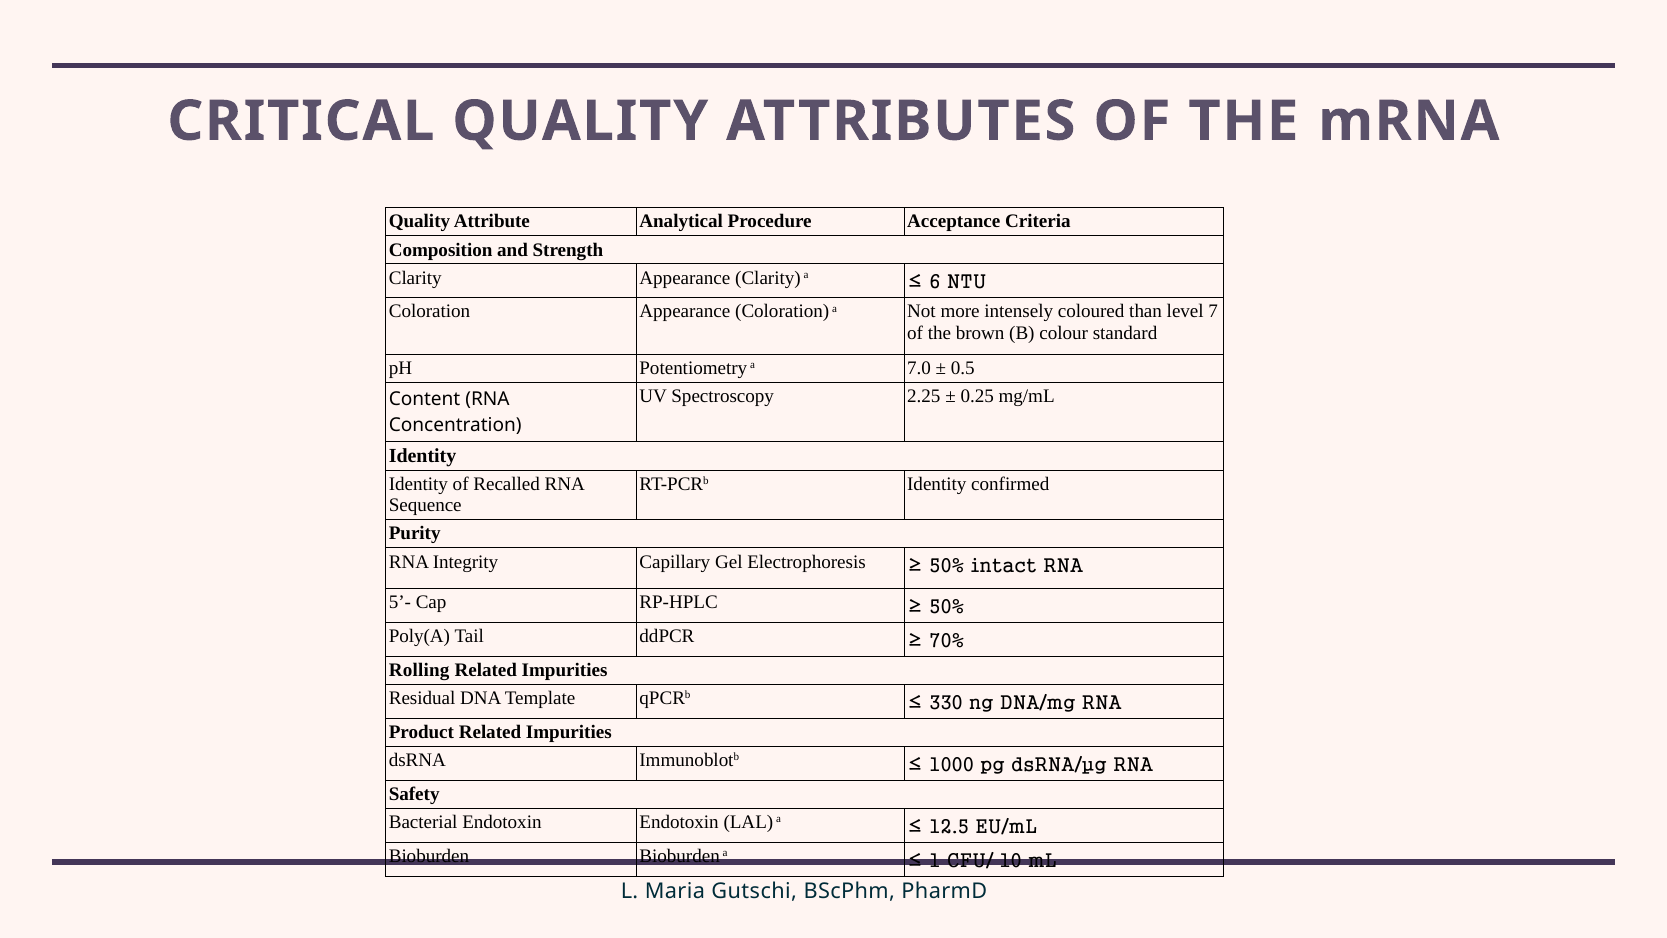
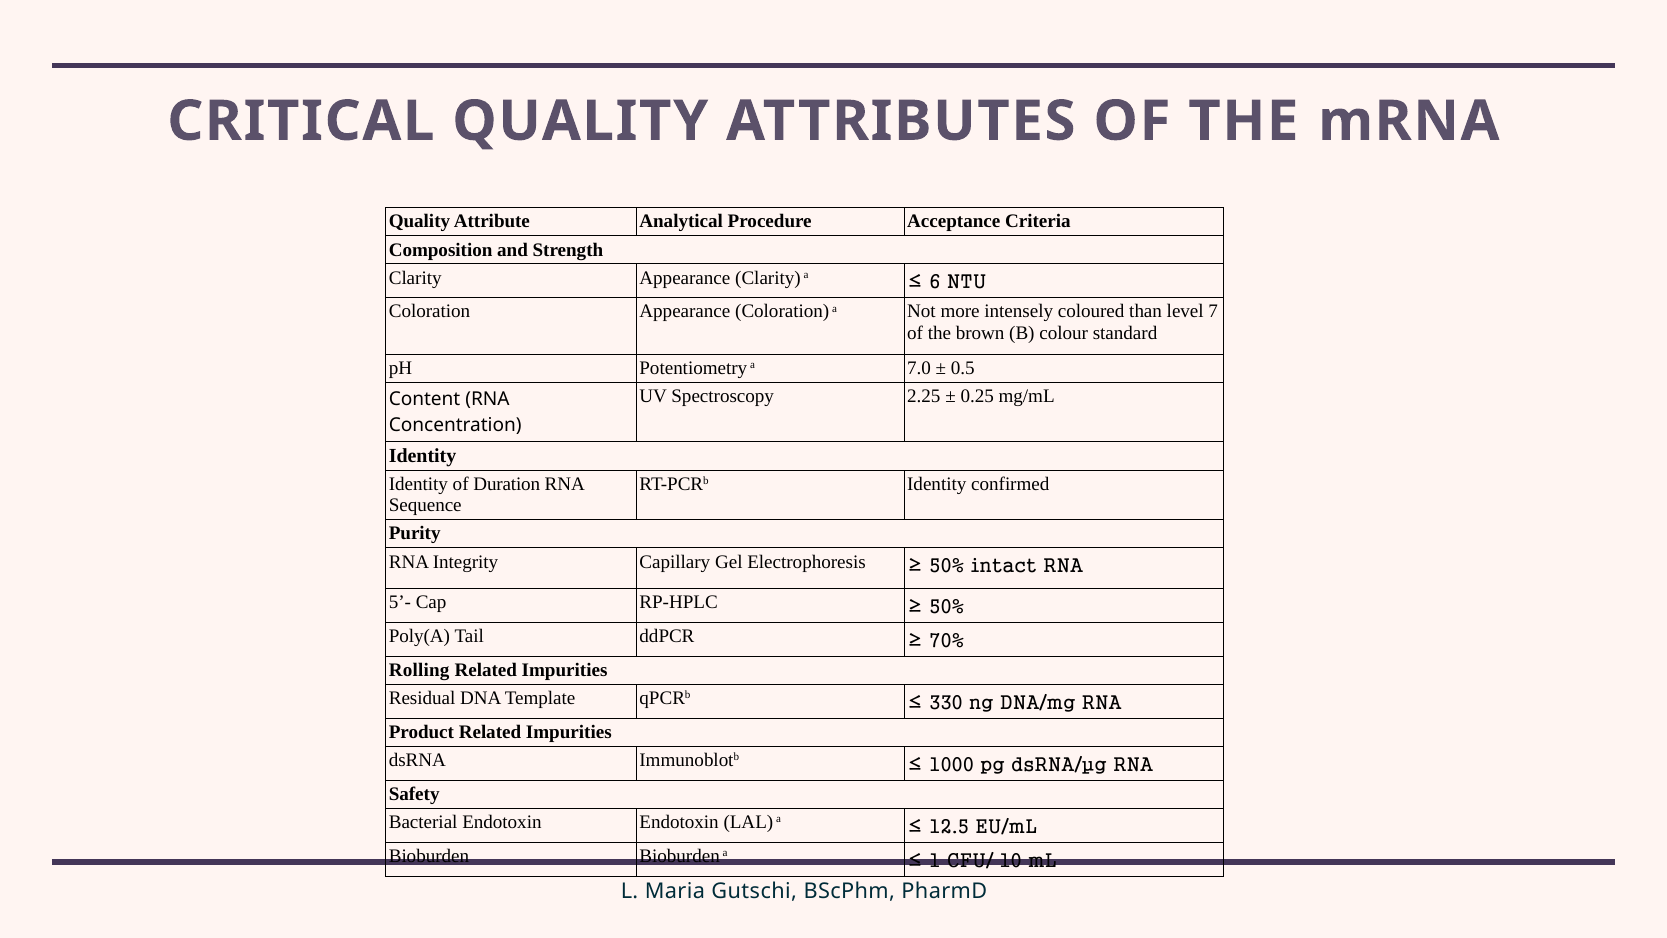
Recalled: Recalled -> Duration (507, 484)
